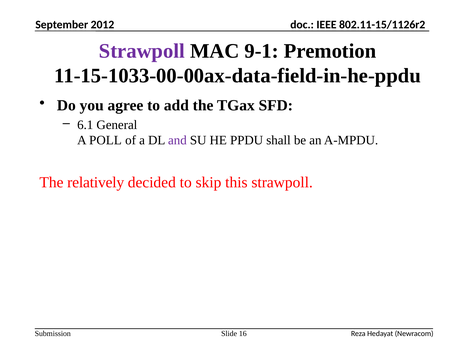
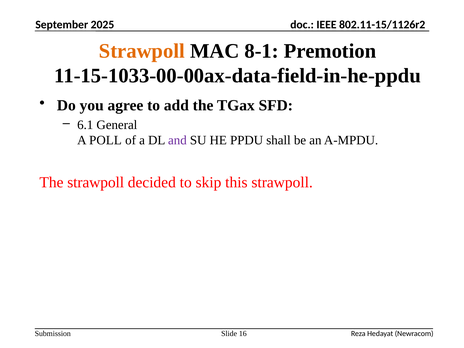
2012: 2012 -> 2025 (102, 25)
Strawpoll colour: purple -> orange (142, 51)
9-1: 9-1 -> 8-1 (262, 51)
The relatively: relatively -> strawpoll (96, 182)
